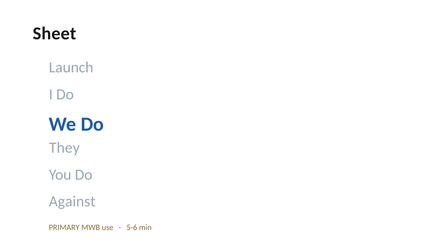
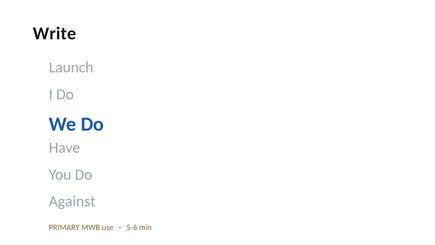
Sheet: Sheet -> Write (54, 33)
They: They -> Have (65, 148)
